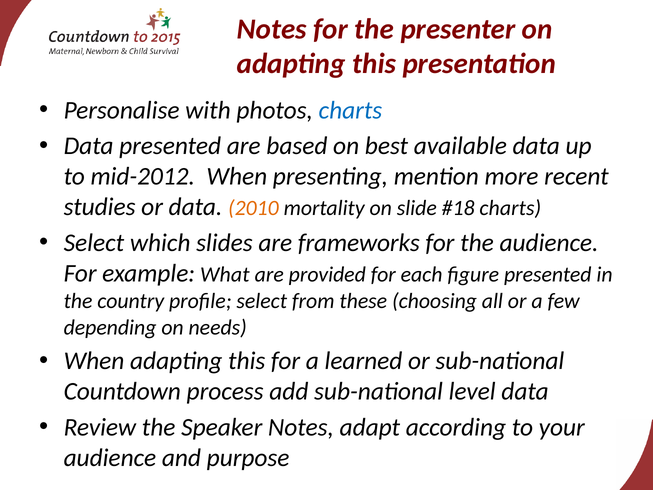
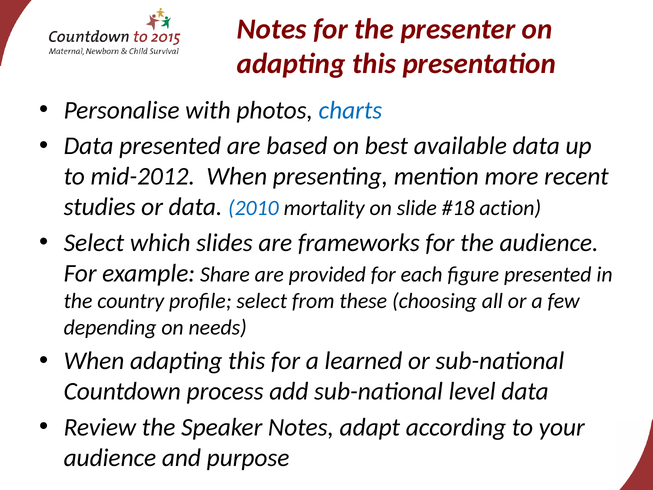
2010 colour: orange -> blue (253, 208)
charts: charts -> action (510, 208)
What: What -> Share (225, 274)
